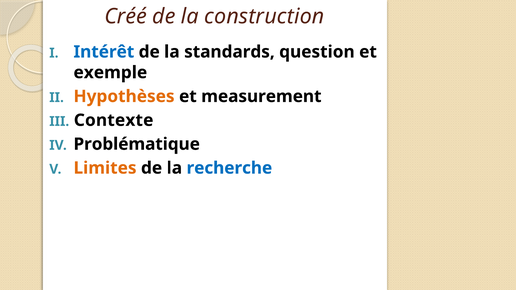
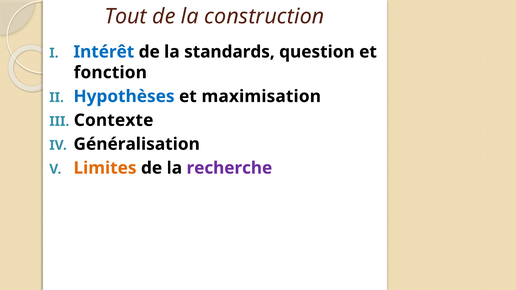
Créé: Créé -> Tout (126, 16)
exemple: exemple -> fonction (110, 73)
Hypothèses colour: orange -> blue (124, 96)
measurement: measurement -> maximisation (261, 96)
Problématique: Problématique -> Généralisation (137, 144)
recherche colour: blue -> purple (229, 168)
